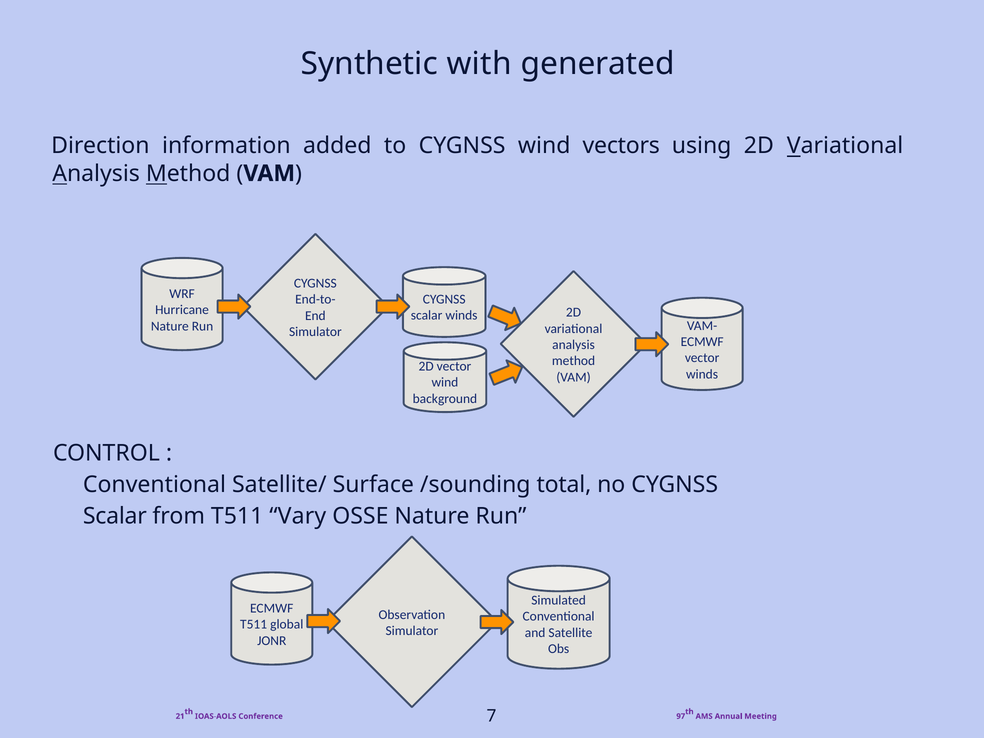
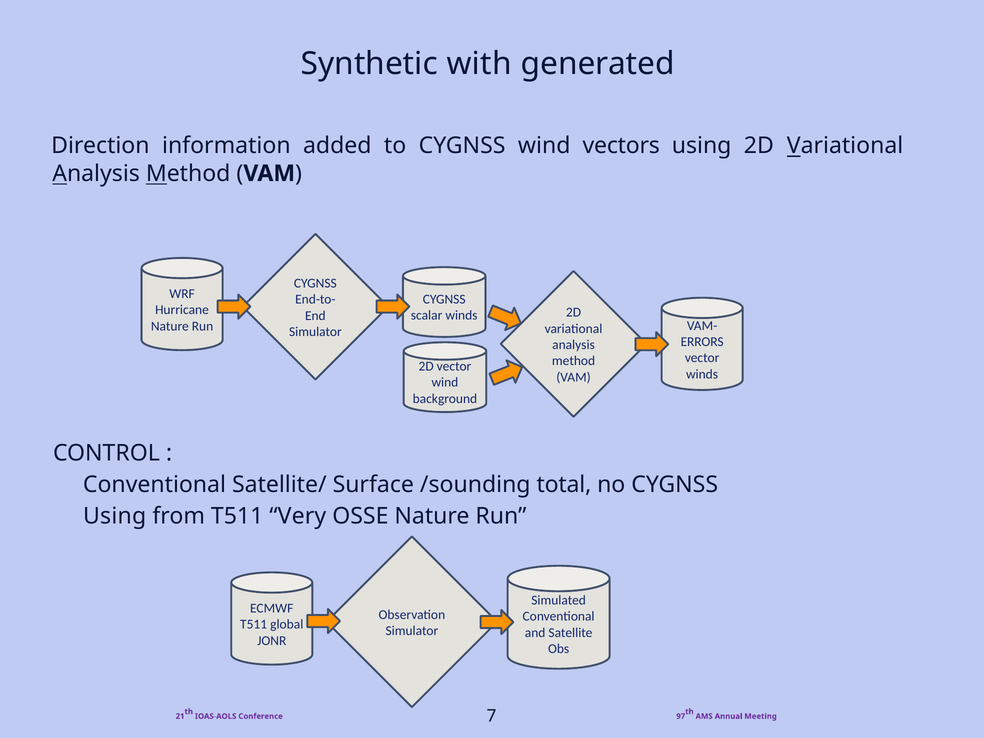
ECMWF: ECMWF -> ERRORS (702, 342)
Scalar: Scalar -> Using (115, 516)
Vary: Vary -> Very (298, 516)
